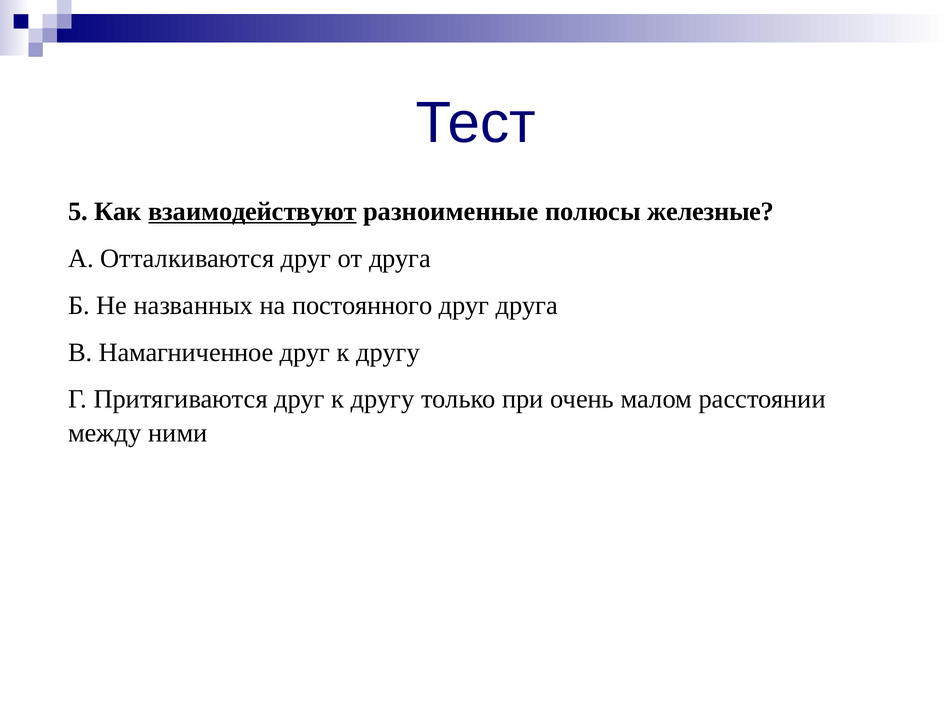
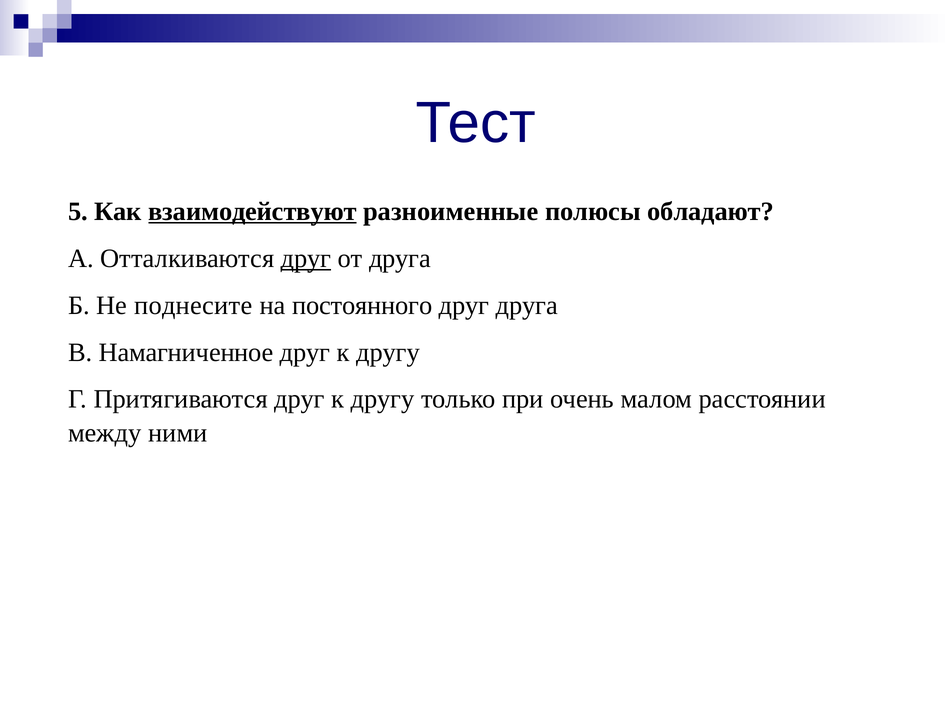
железные: железные -> обладают (711, 211)
друг underline: none -> present (306, 258)
названных: названных -> поднесите (193, 305)
